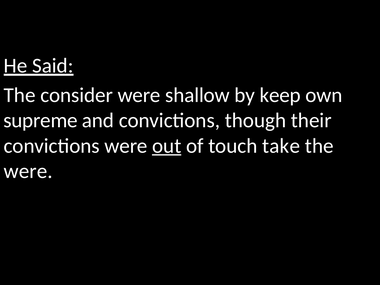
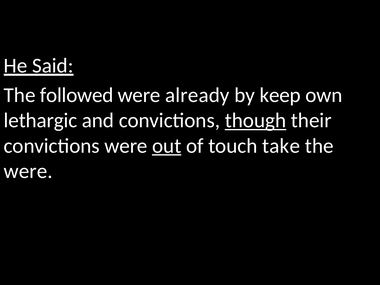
consider: consider -> followed (77, 95)
shallow: shallow -> already (197, 95)
supreme: supreme -> lethargic (40, 120)
though underline: none -> present (255, 120)
